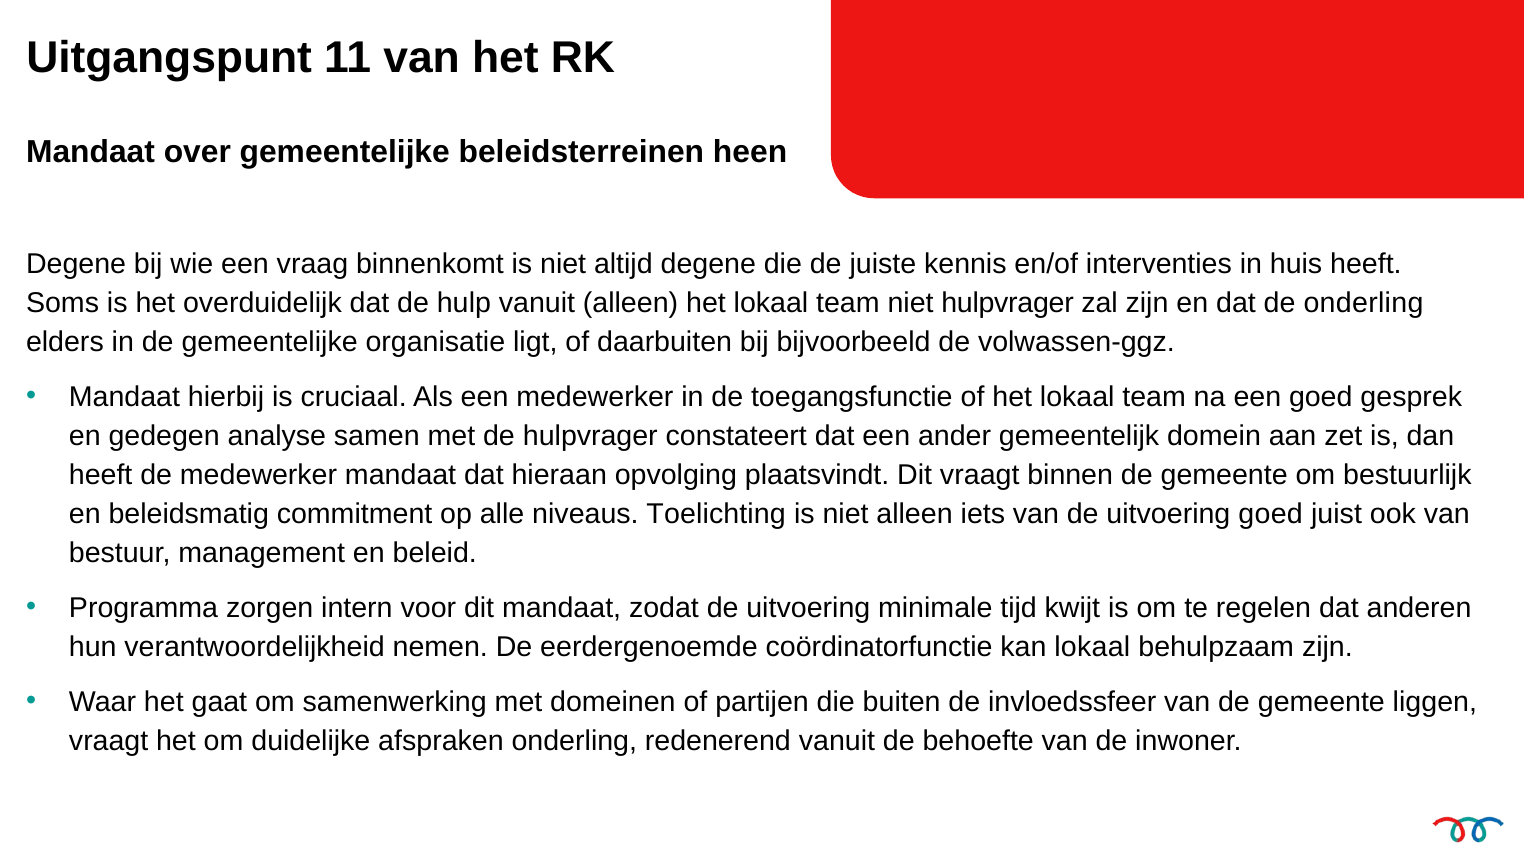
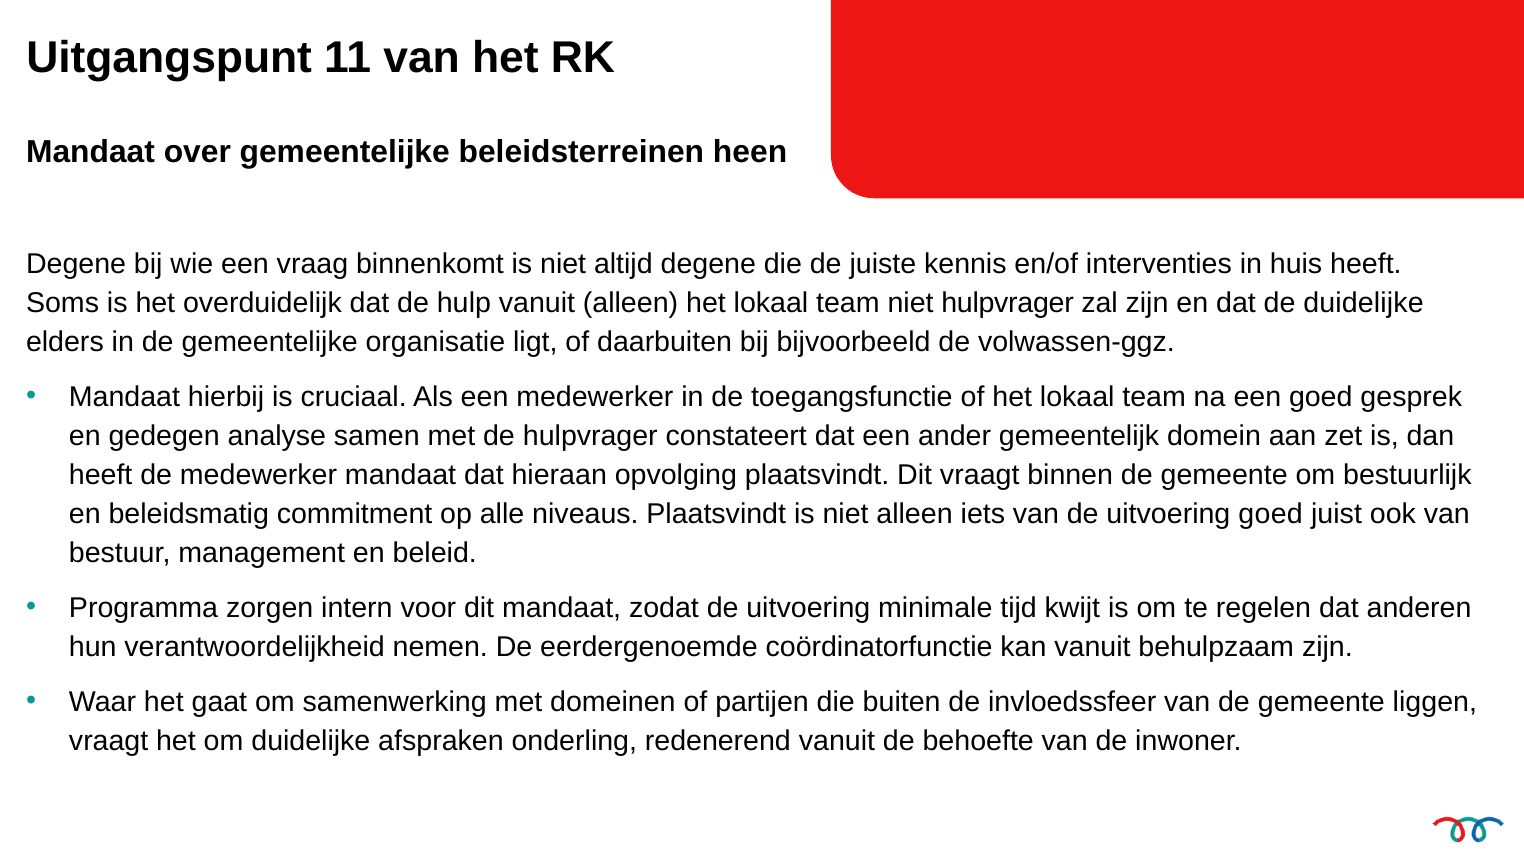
de onderling: onderling -> duidelijke (1364, 303)
niveaus Toelichting: Toelichting -> Plaatsvindt (716, 514)
kan lokaal: lokaal -> vanuit (1092, 647)
